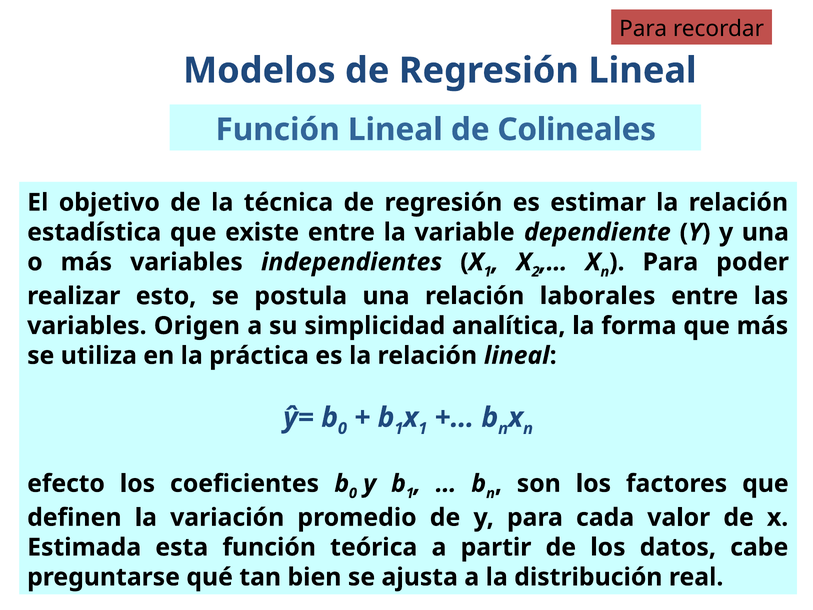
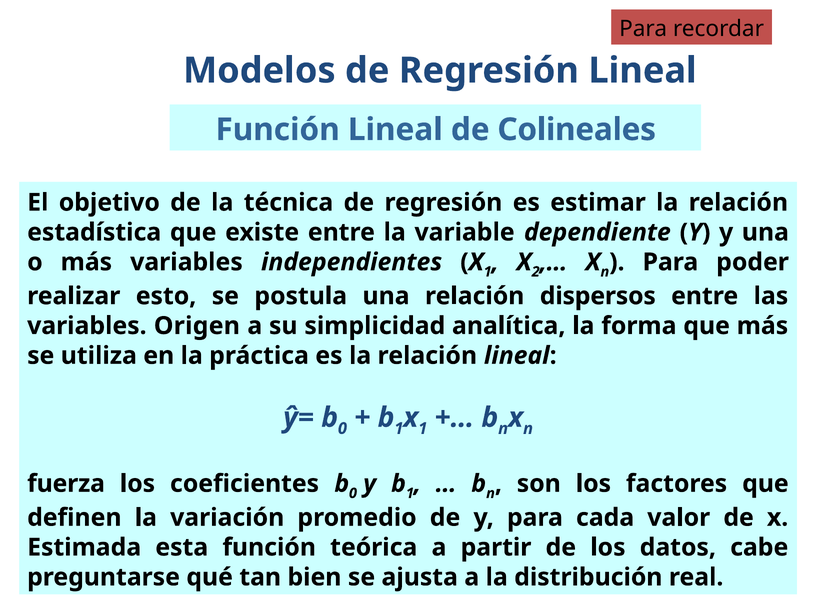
laborales: laborales -> dispersos (598, 296)
efecto: efecto -> fuerza (66, 483)
